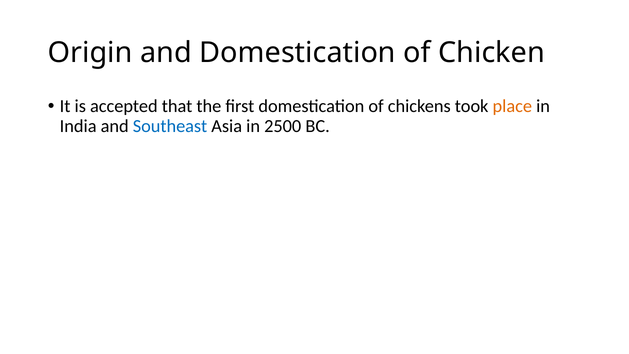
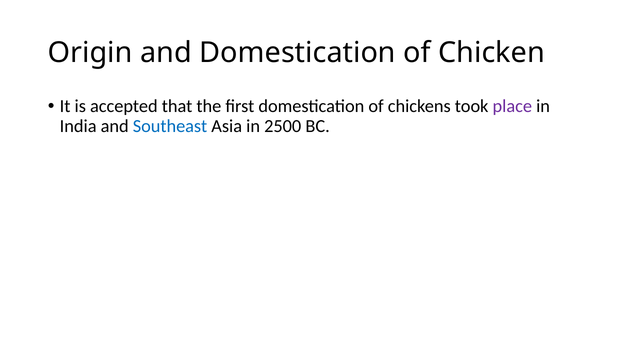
place colour: orange -> purple (512, 106)
